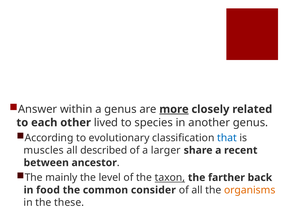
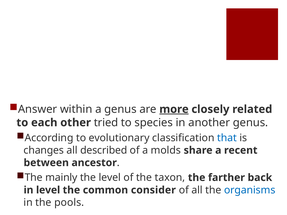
lived: lived -> tried (106, 123)
muscles: muscles -> changes (44, 150)
larger: larger -> molds (166, 150)
taxon underline: present -> none (170, 178)
in food: food -> level (48, 190)
organisms colour: orange -> blue (250, 190)
these: these -> pools (69, 203)
